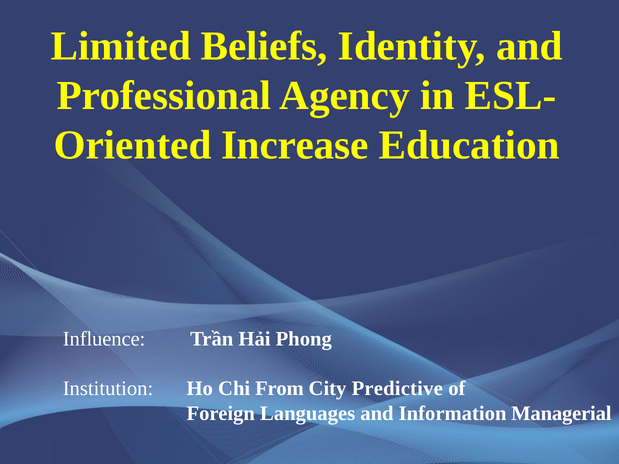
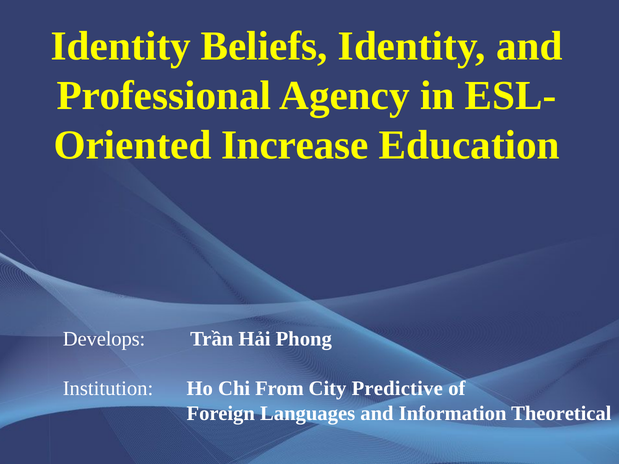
Limited: Limited -> Identity (121, 46)
Influence: Influence -> Develops (104, 339)
Managerial: Managerial -> Theoretical (561, 414)
